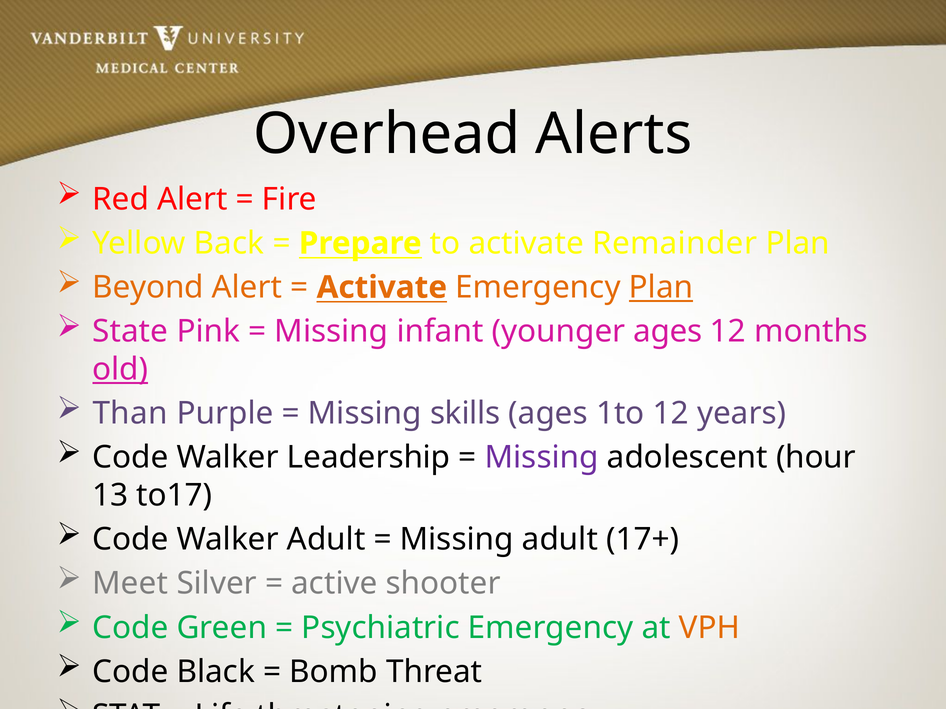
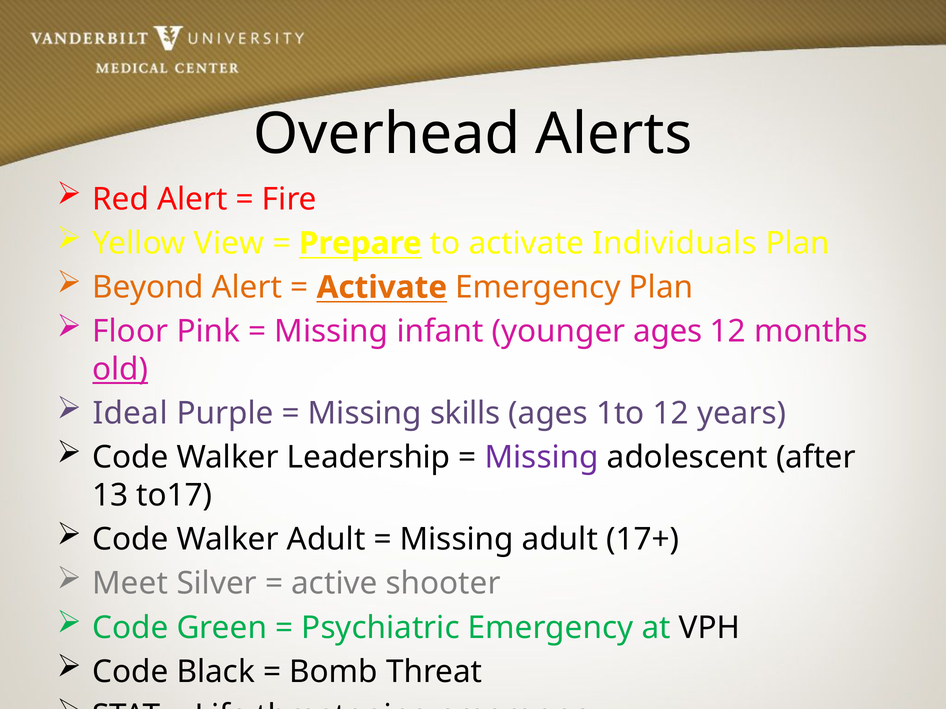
Back: Back -> View (229, 243)
Remainder: Remainder -> Individuals (675, 243)
Plan underline: present -> none (661, 288)
State: State -> Floor (130, 332)
Than: Than -> Ideal (130, 414)
hour: hour -> after (816, 458)
VPH colour: orange -> black (709, 628)
